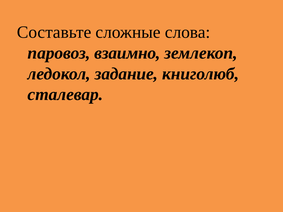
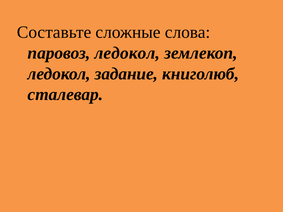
паровоз взаимно: взаимно -> ледокол (127, 53)
